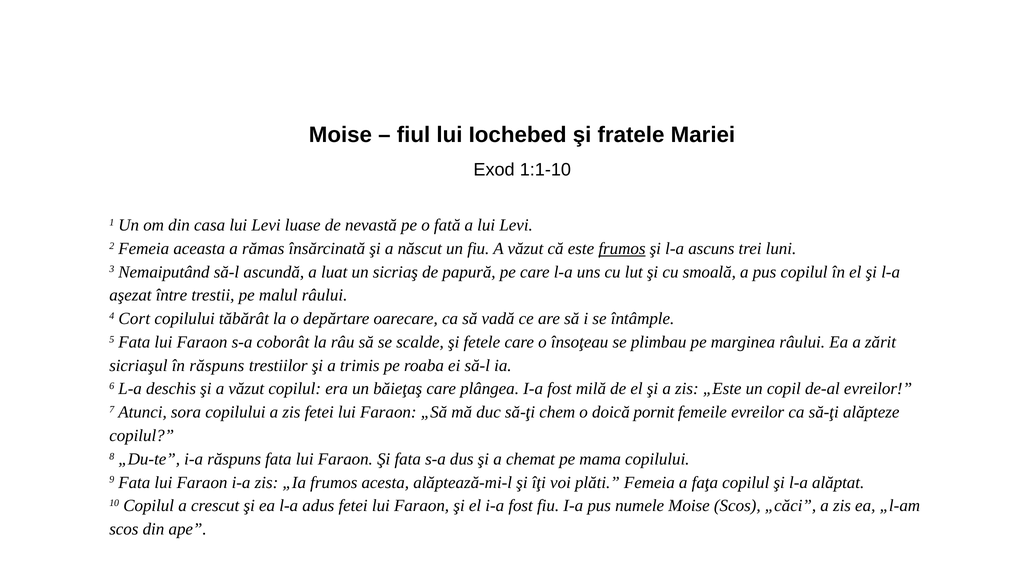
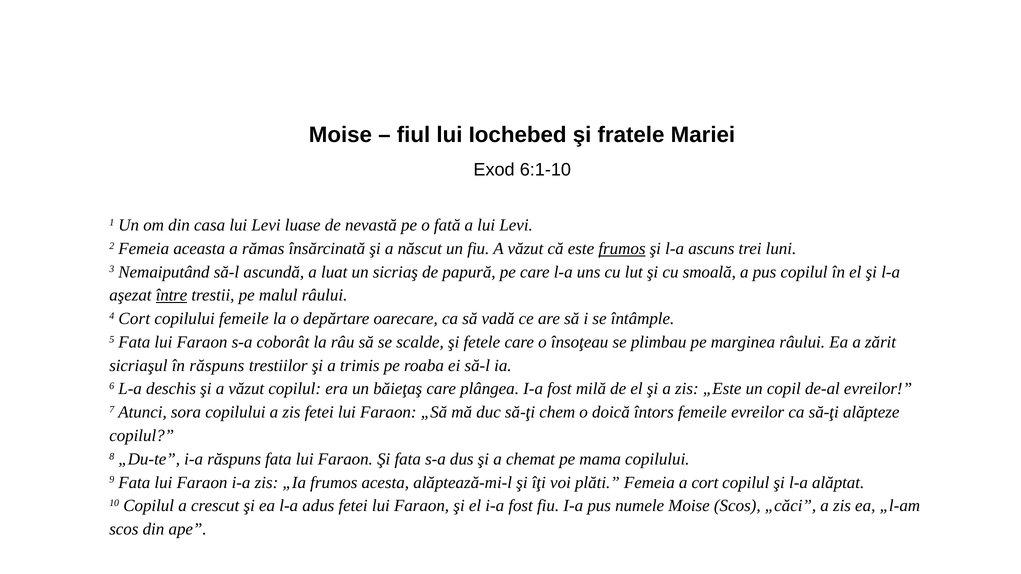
1:1-10: 1:1-10 -> 6:1-10 (545, 170)
între underline: none -> present (171, 296)
copilului tăbărât: tăbărât -> femeile (244, 319)
pornit: pornit -> întors (654, 412)
a faţa: faţa -> cort (705, 483)
